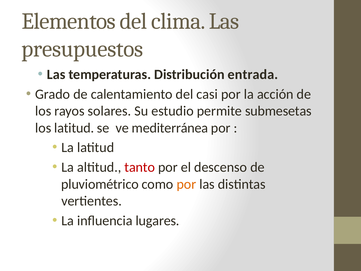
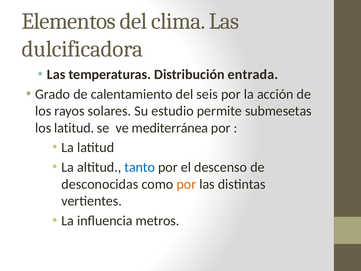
presupuestos: presupuestos -> dulcificadora (82, 49)
casi: casi -> seis (207, 94)
tanto colour: red -> blue (140, 167)
pluviométrico: pluviométrico -> desconocidas (100, 184)
lugares: lugares -> metros (158, 220)
